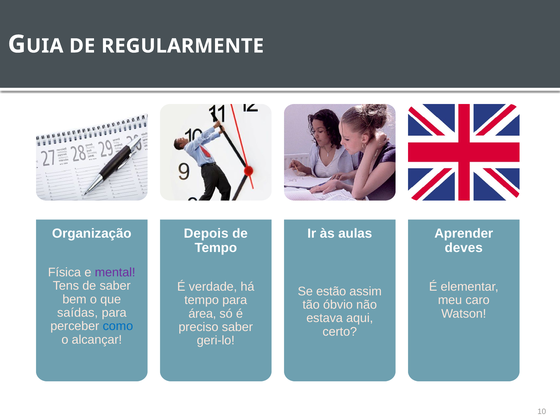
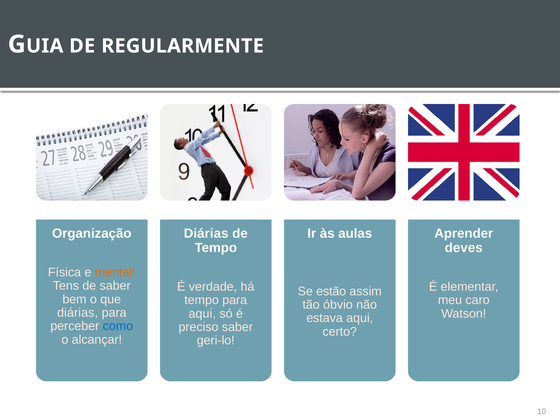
Depois: Depois -> Diárias (206, 233)
mental colour: purple -> orange (115, 272)
saídas: saídas -> diárias (78, 313)
área: área -> aqui (202, 314)
